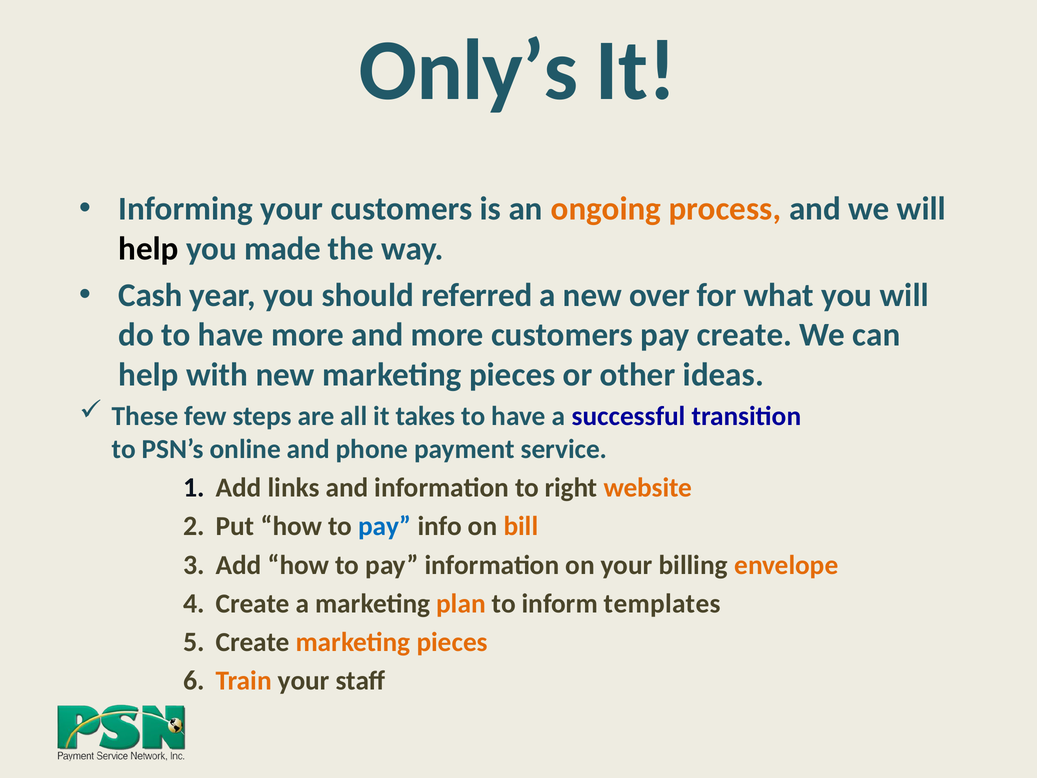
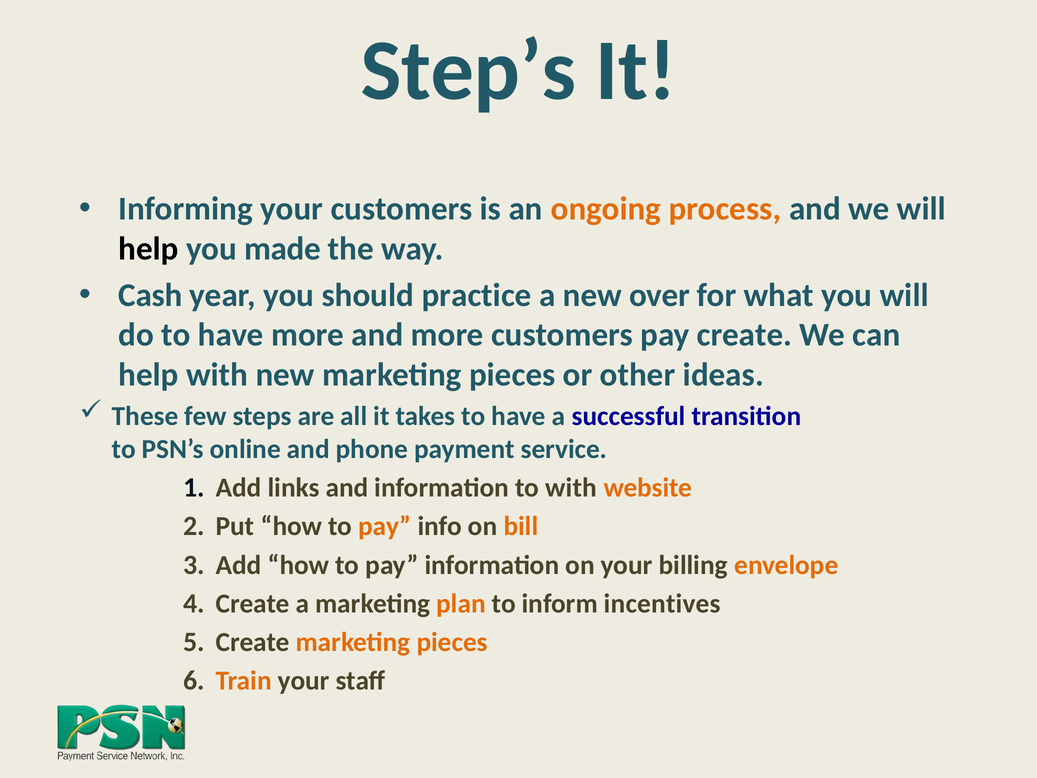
Only’s: Only’s -> Step’s (468, 71)
referred: referred -> practice (477, 295)
to right: right -> with (571, 488)
pay colour: blue -> orange (385, 526)
templates: templates -> incentives (662, 603)
